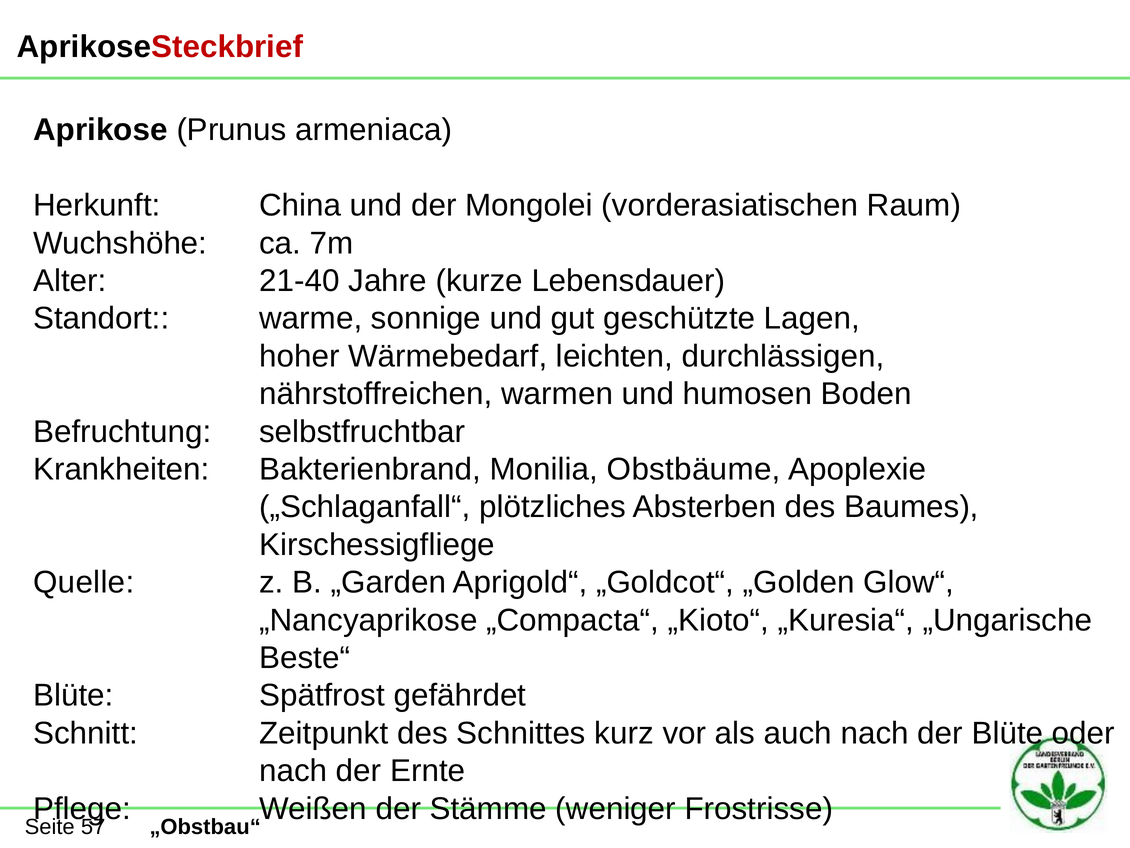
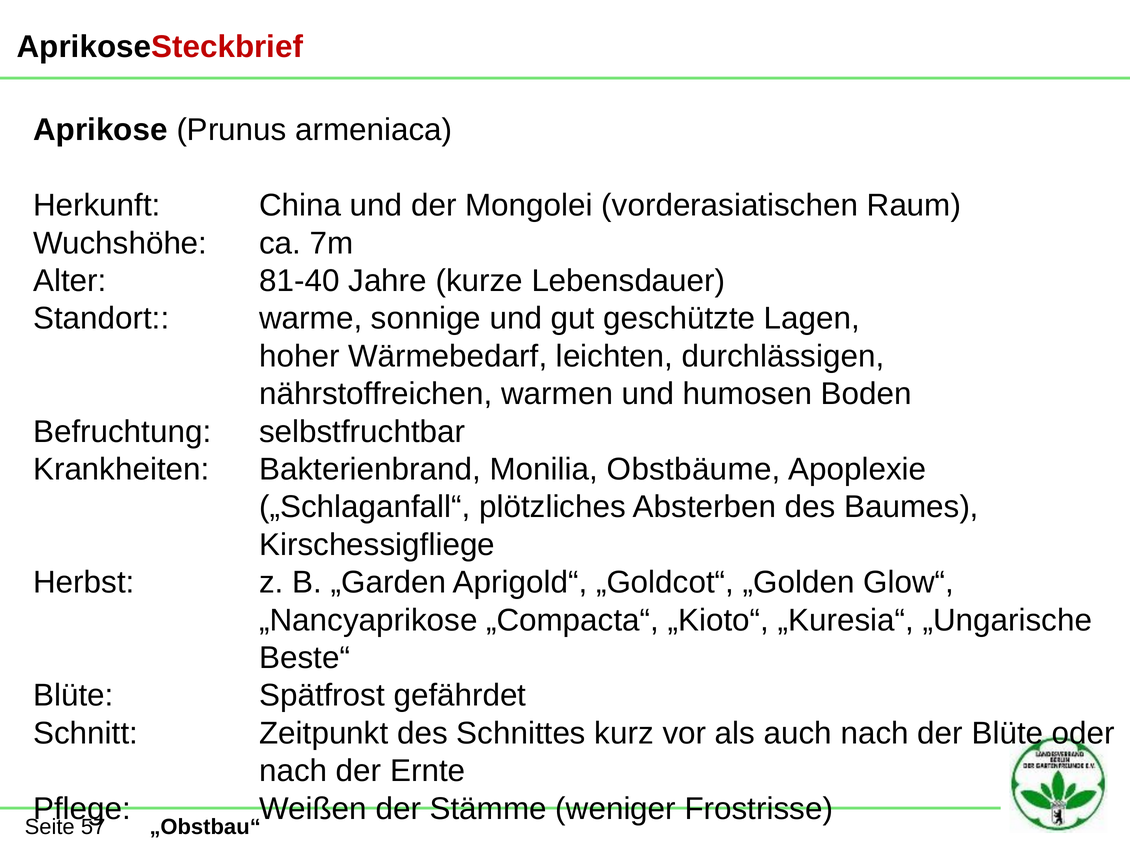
21-40: 21-40 -> 81-40 (299, 281)
Quelle: Quelle -> Herbst (84, 582)
